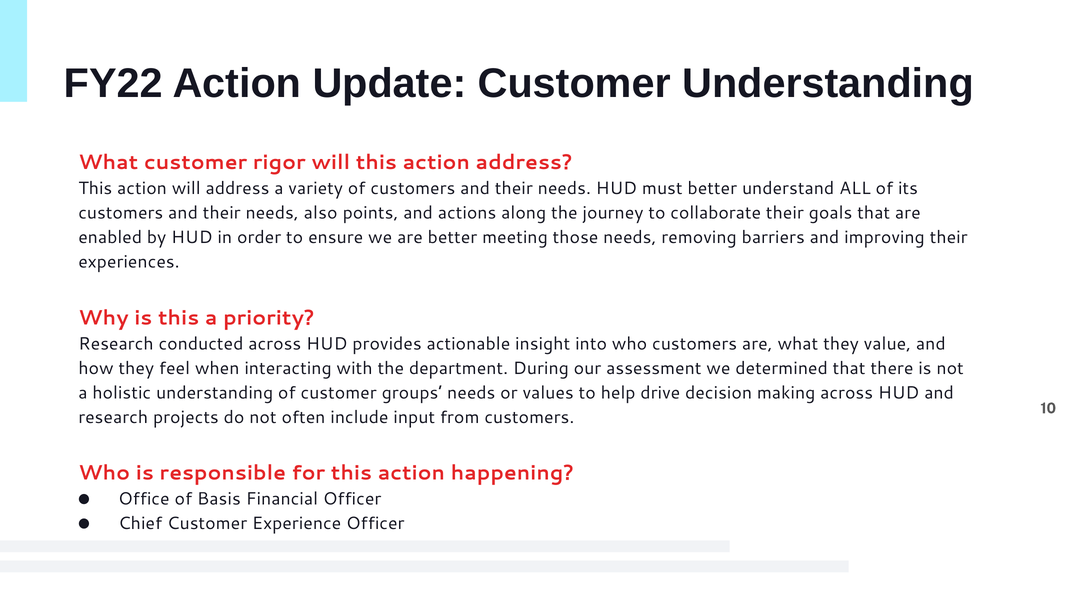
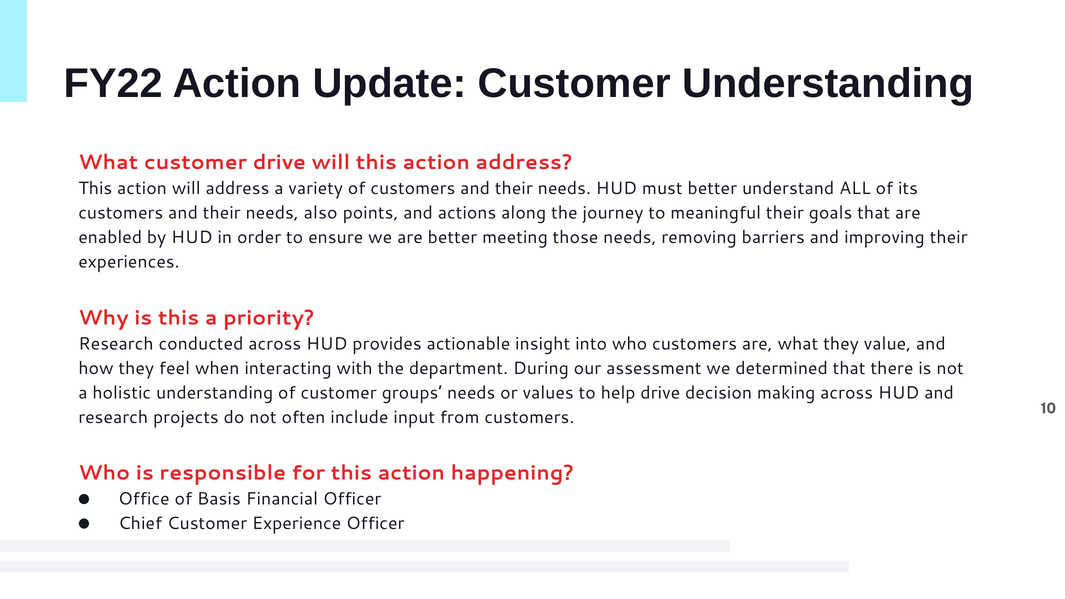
customer rigor: rigor -> drive (279, 163)
collaborate: collaborate -> meaningful (716, 213)
